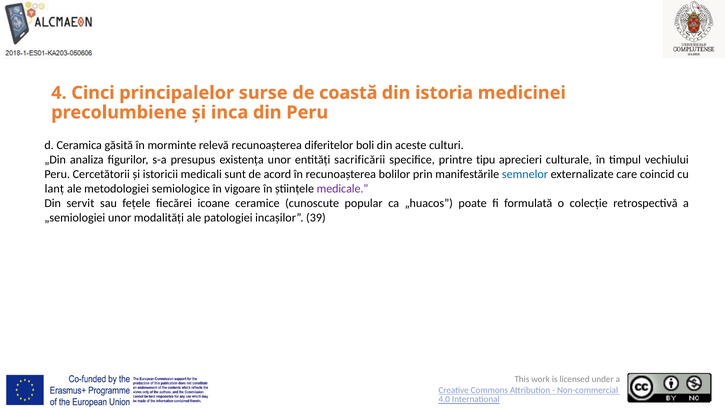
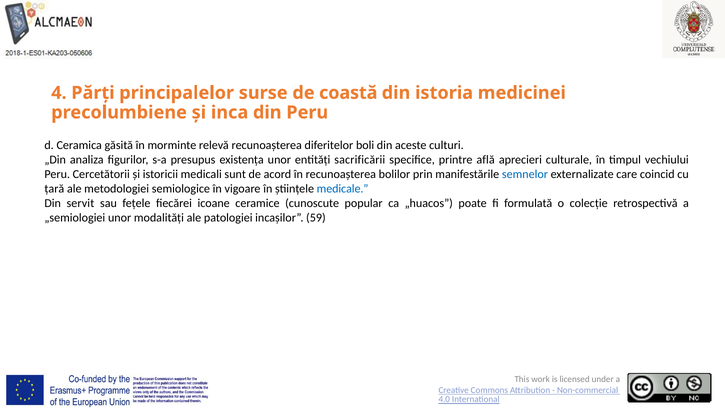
Cinci: Cinci -> Părți (93, 93)
tipu: tipu -> află (486, 159)
lanț: lanț -> țară (54, 188)
medicale colour: purple -> blue (343, 188)
39: 39 -> 59 (316, 217)
